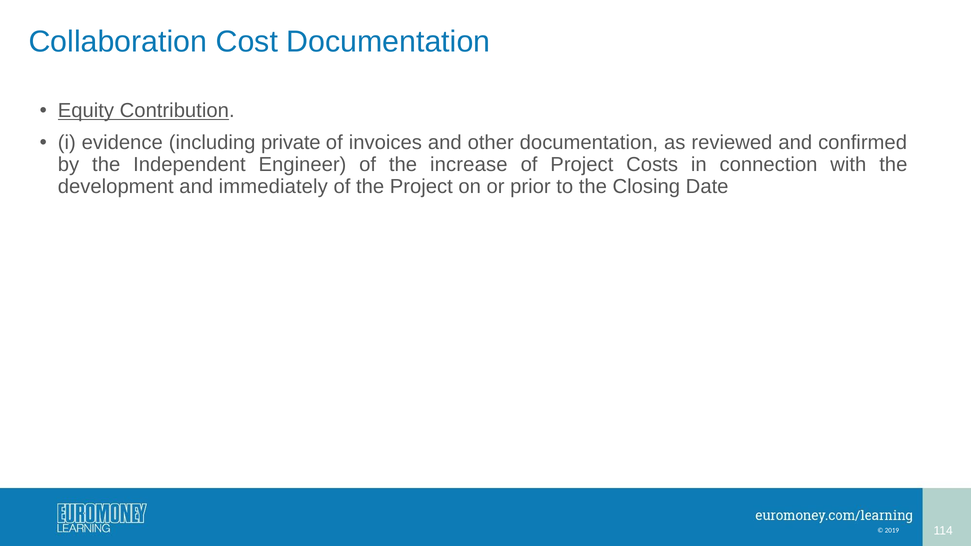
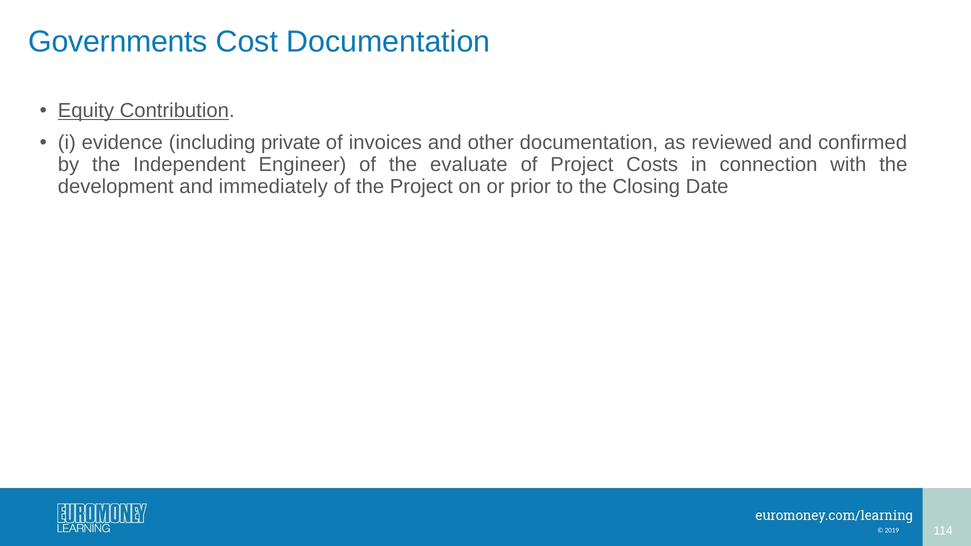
Collaboration: Collaboration -> Governments (118, 42)
increase: increase -> evaluate (469, 165)
